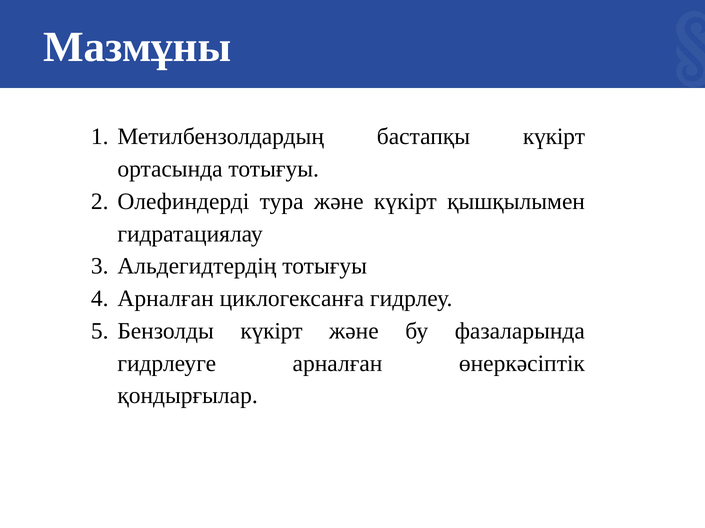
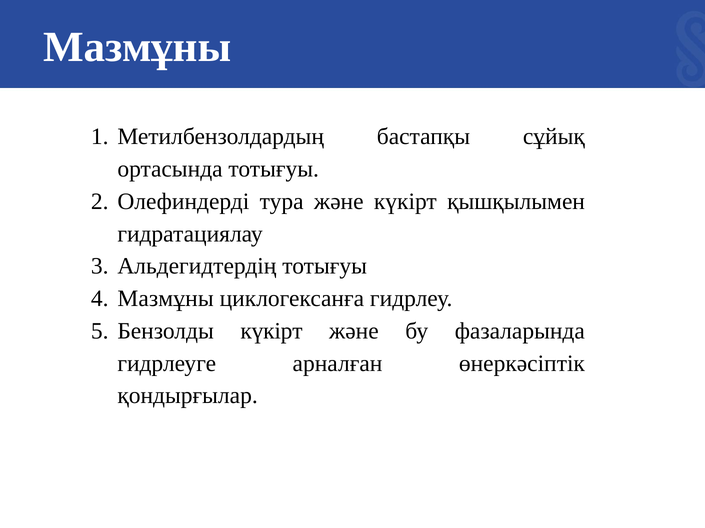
бастапқы күкірт: күкірт -> сұйық (554, 137)
Арналған: Арналған -> Мазмұны (166, 299)
